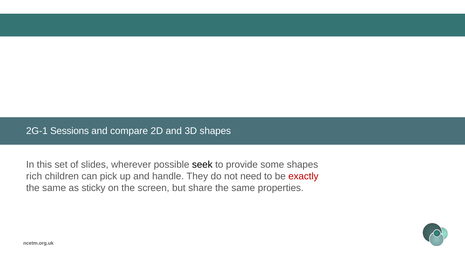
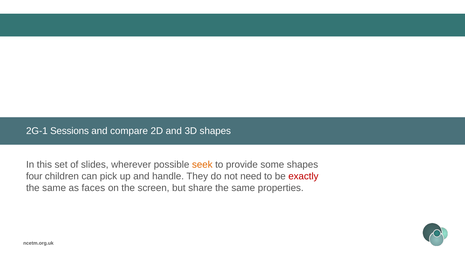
seek colour: black -> orange (202, 164)
rich: rich -> four (34, 176)
sticky: sticky -> faces (93, 188)
